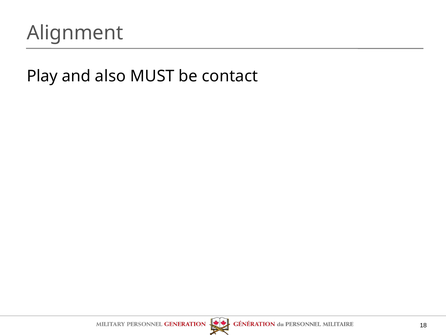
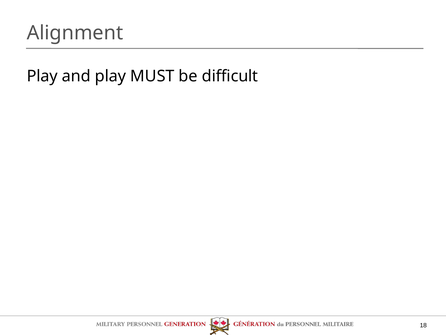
and also: also -> play (111, 76)
contact: contact -> difficult (230, 76)
